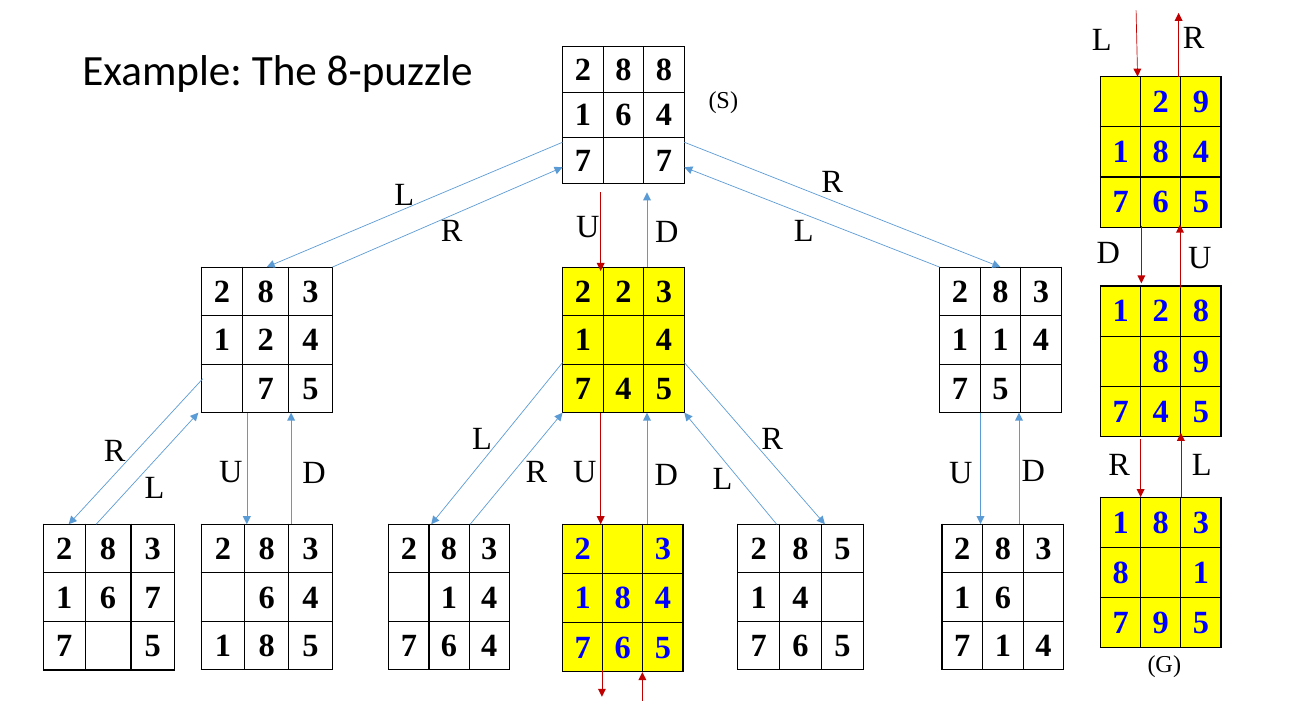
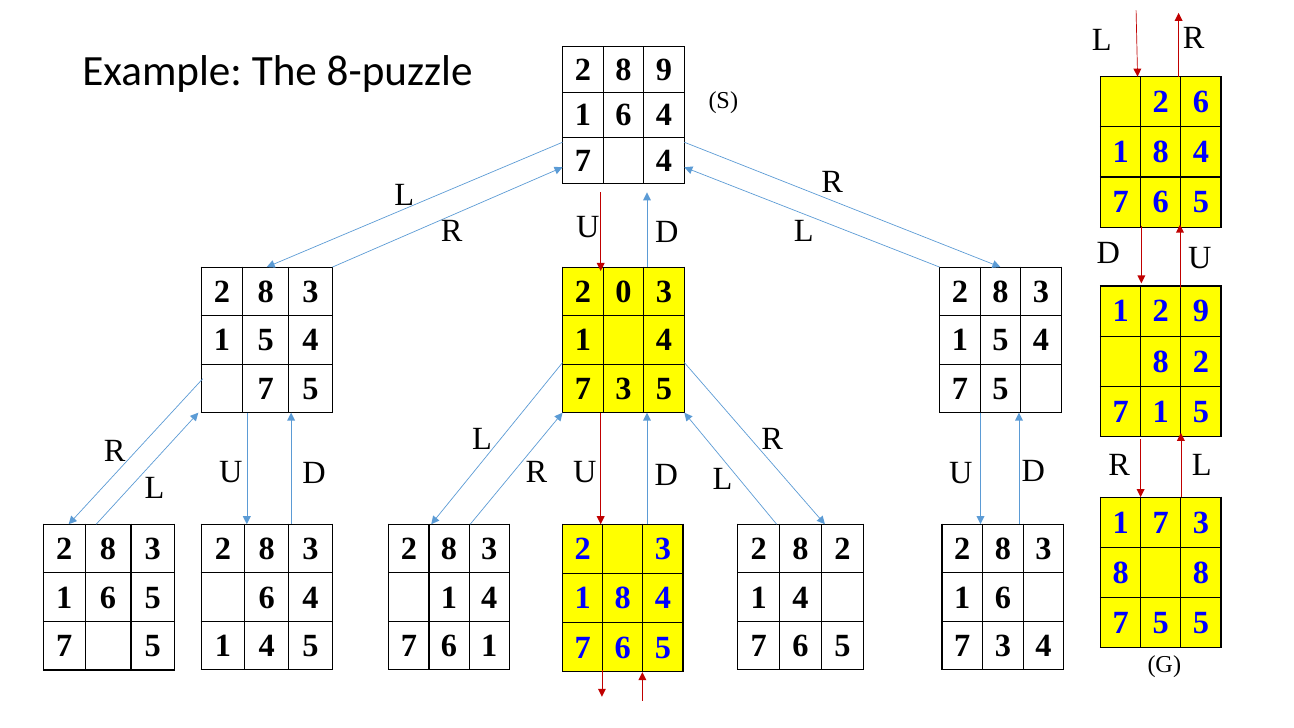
8: 8 -> 9 (664, 70)
2 9: 9 -> 6 (1201, 102)
7: 7 -> 4 (664, 161)
2 2: 2 -> 0 (623, 292)
1 2 8: 8 -> 9 (1201, 311)
2: 2 -> 5 (266, 340)
1: 1 -> 5 (1001, 340)
9: 9 -> 2 (1201, 361)
4: 4 -> 3 (623, 389)
4: 4 -> 1 (1161, 411)
8: 8 -> 7 (1161, 522)
2 8 5: 5 -> 2 (842, 549)
1: 1 -> 8 (1201, 573)
7: 7 -> 5 (153, 597)
9: 9 -> 5 (1161, 623)
8: 8 -> 4 (267, 646)
7 6 4: 4 -> 1 (489, 646)
1: 1 -> 3 (1003, 646)
